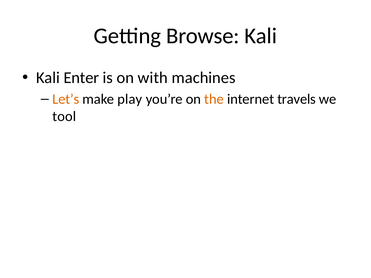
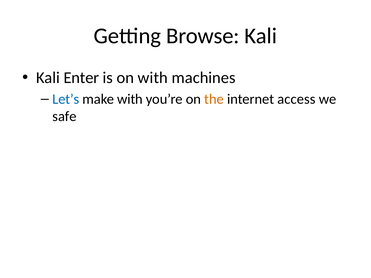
Let’s colour: orange -> blue (66, 99)
make play: play -> with (130, 99)
travels: travels -> access (296, 99)
tool: tool -> safe (64, 116)
